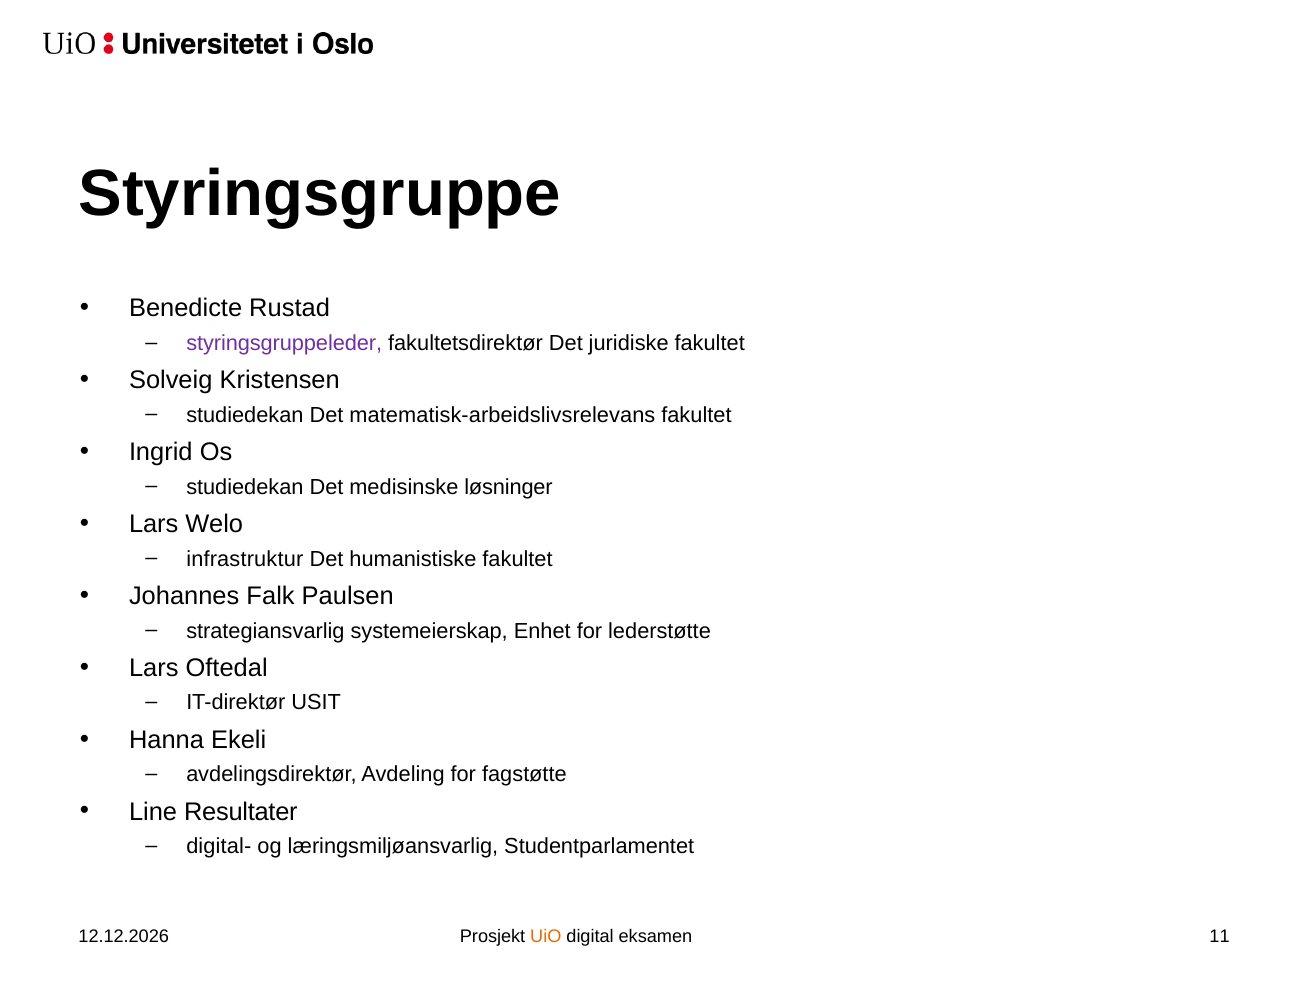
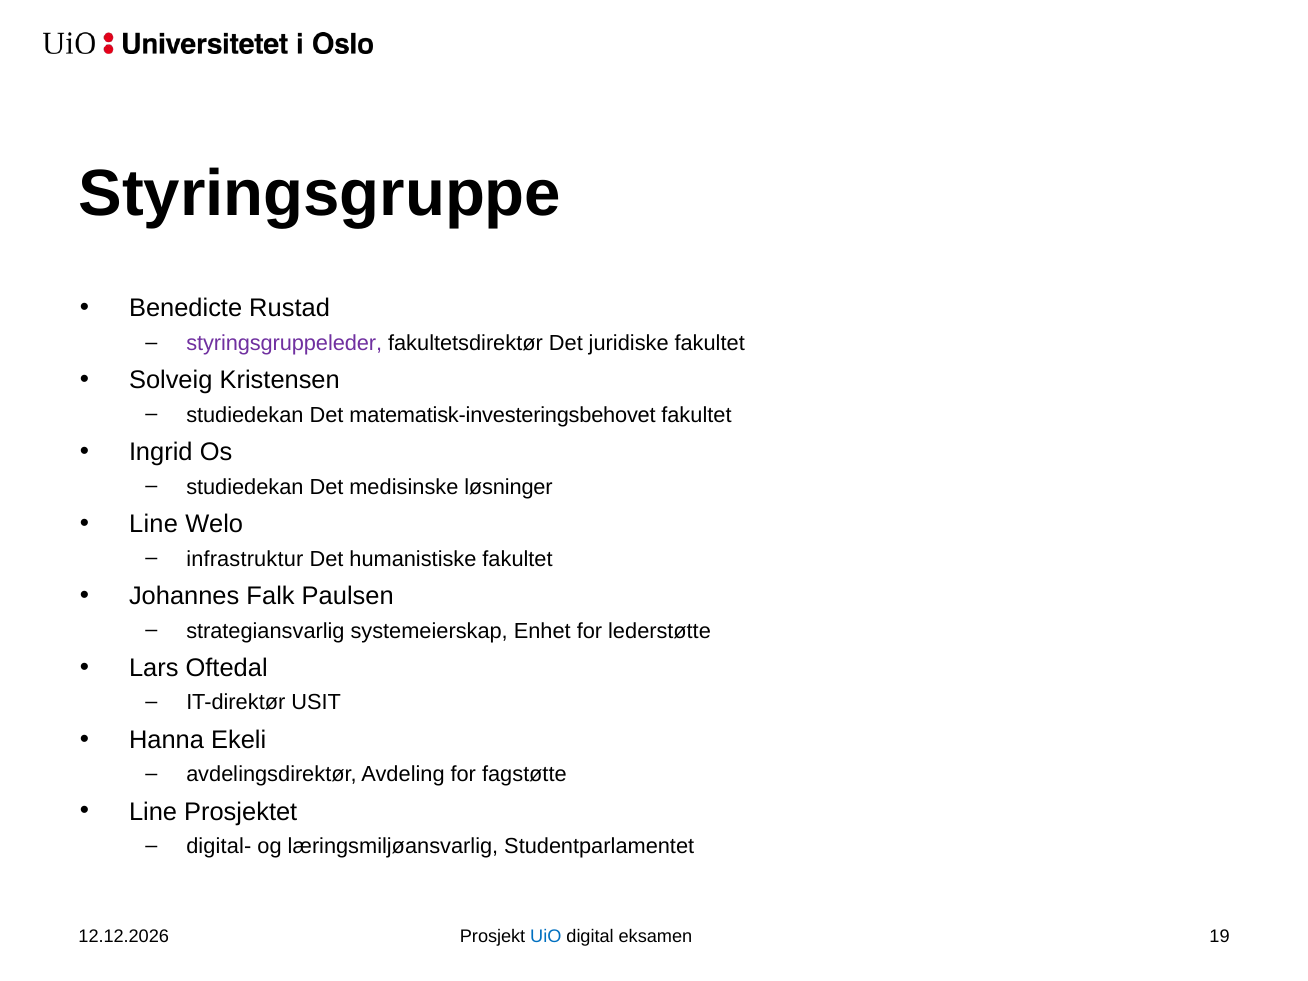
matematisk-arbeidslivsrelevans: matematisk-arbeidslivsrelevans -> matematisk-investeringsbehovet (503, 415)
Lars: Lars -> Line (154, 524)
Resultater: Resultater -> Prosjektet (241, 812)
UiO colour: orange -> blue (546, 937)
11: 11 -> 19 (1220, 937)
